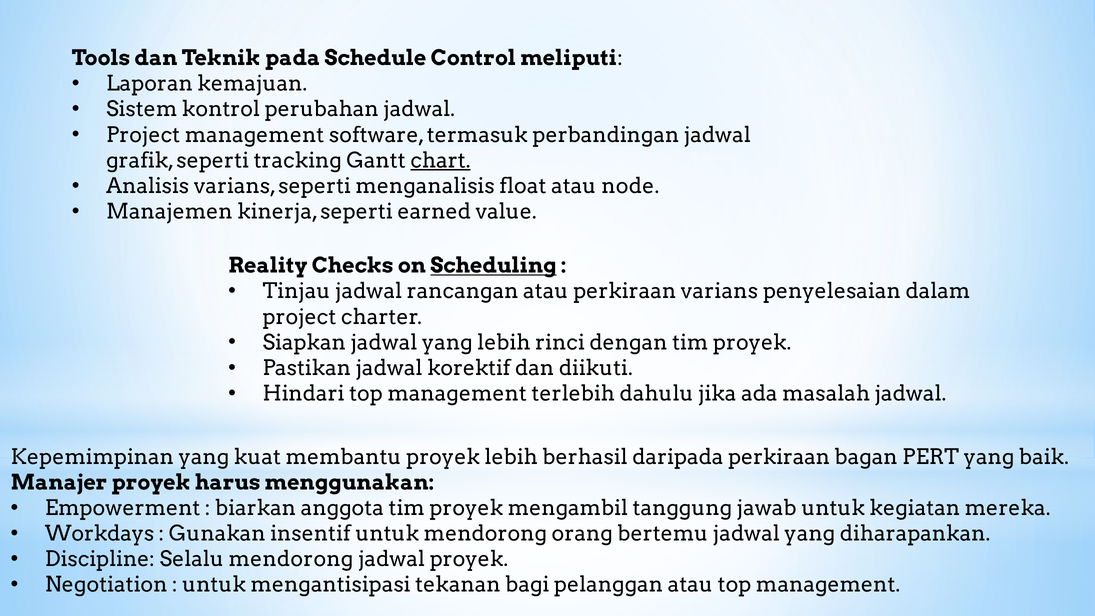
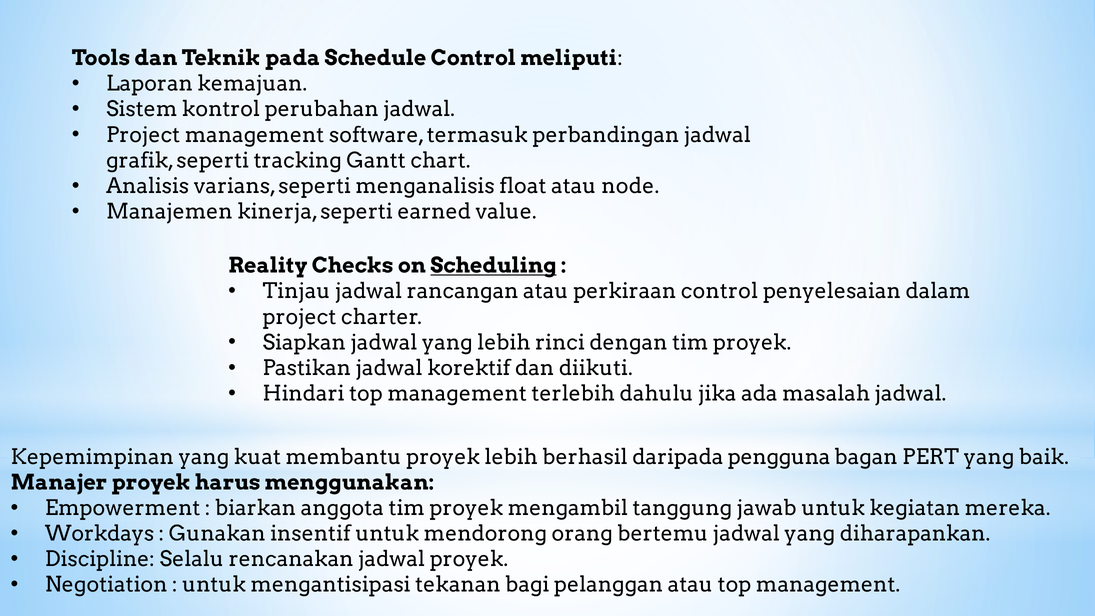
chart underline: present -> none (440, 161)
perkiraan varians: varians -> control (719, 291)
daripada perkiraan: perkiraan -> pengguna (779, 457)
Selalu mendorong: mendorong -> rencanakan (291, 559)
